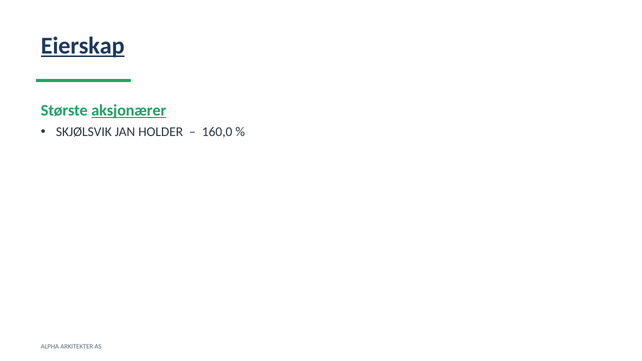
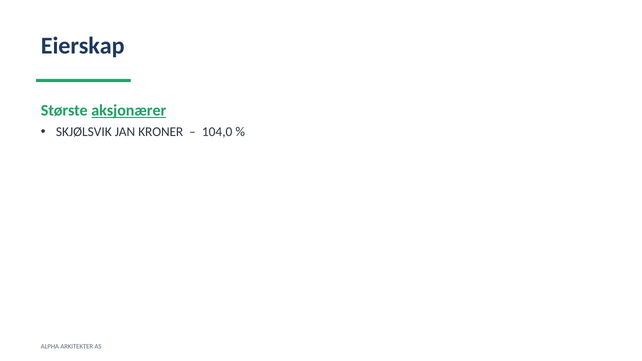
Eierskap underline: present -> none (83, 46)
HOLDER: HOLDER -> KRONER (161, 132)
160,0: 160,0 -> 104,0 (217, 132)
